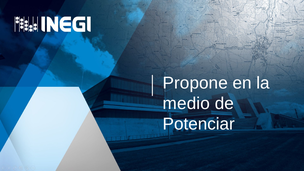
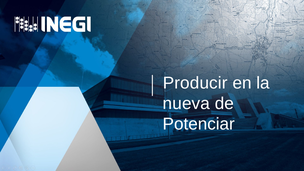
Propone: Propone -> Producir (195, 83)
medio: medio -> nueva (186, 103)
